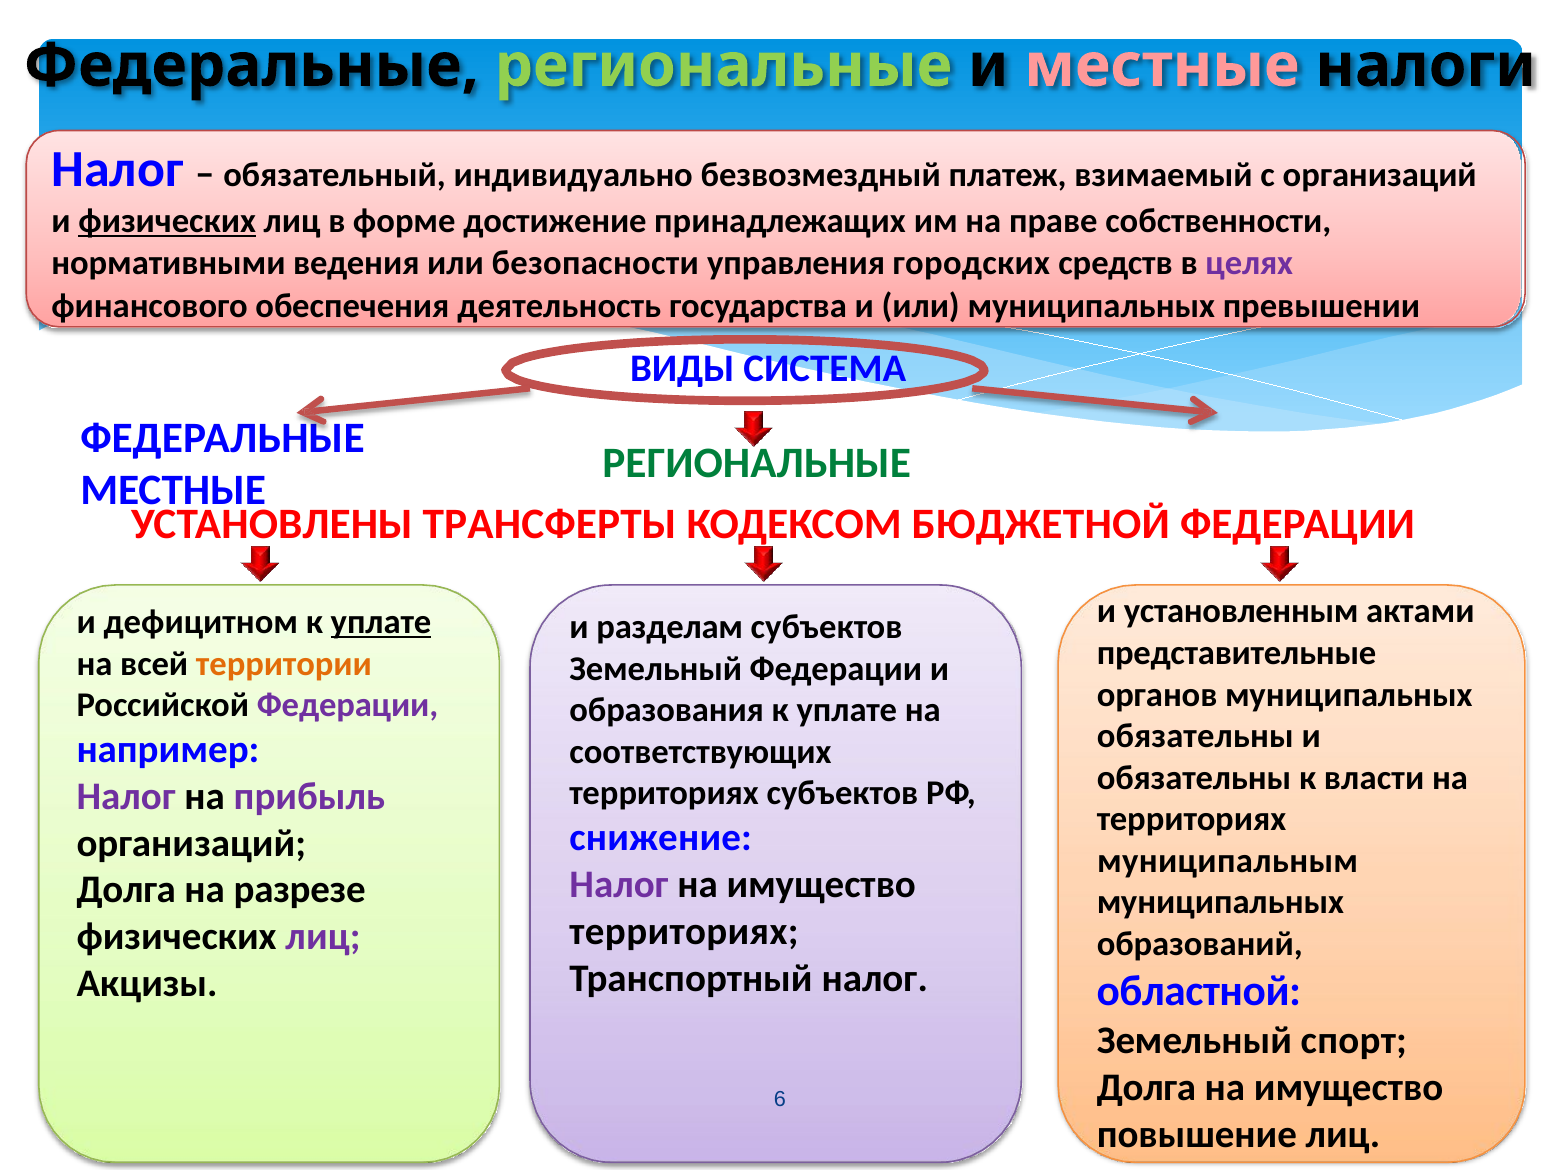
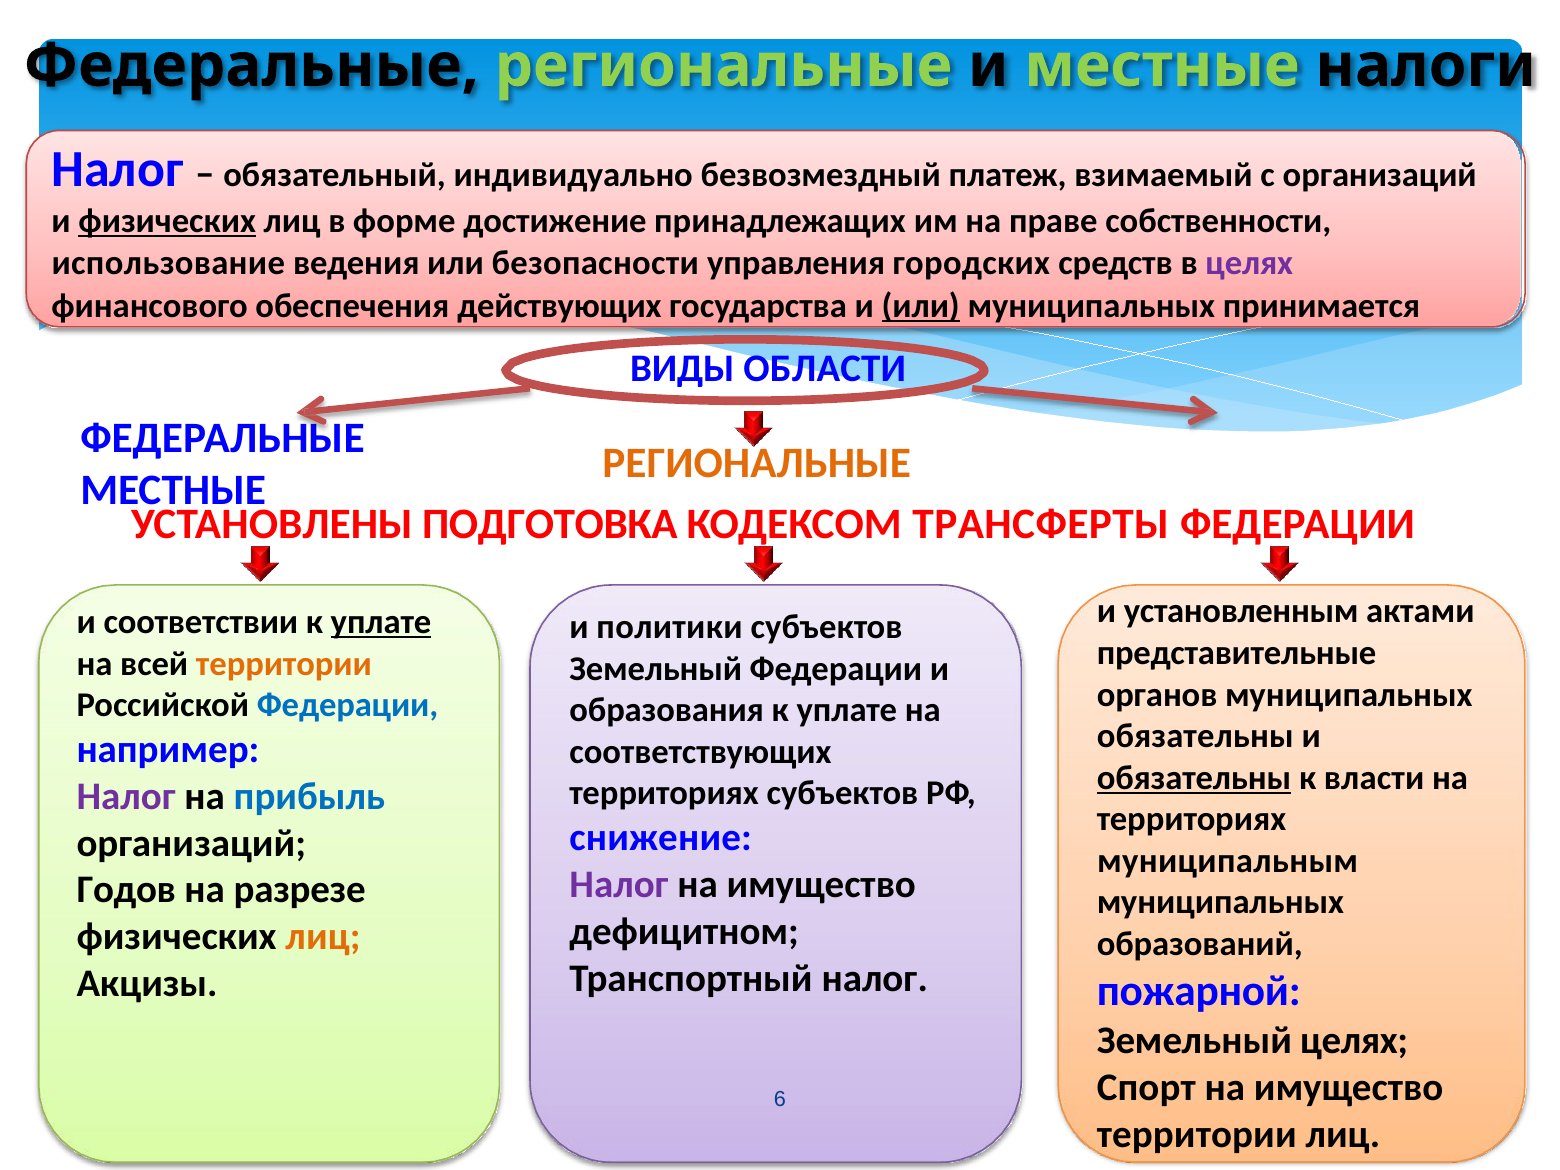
местные colour: pink -> light green (1162, 66)
нормативными: нормативными -> использование (168, 263)
деятельность: деятельность -> действующих (559, 306)
или underline: none -> present (921, 306)
превышении: превышении -> принимается (1321, 306)
СИСТЕМА: СИСТЕМА -> ОБЛАСТИ (825, 369)
РЕГИОНАЛЬНЫЕ colour: green -> orange (757, 463)
ТРАНСФЕРТЫ: ТРАНСФЕРТЫ -> ПОДГОТОВКА (550, 524)
БЮДЖЕТНОЙ: БЮДЖЕТНОЙ -> ТРАНСФЕРТЫ (1041, 524)
дефицитном: дефицитном -> соответствии (201, 622)
разделам: разделам -> политики (670, 627)
Федерации colour: purple -> blue (348, 705)
обязательны underline: none -> present (1194, 778)
прибыль colour: purple -> blue (309, 796)
Долга: Долга -> Годов (126, 890)
территориях: территориях -> дефицитном (684, 932)
лиц colour: purple -> orange (323, 937)
областной: областной -> пожарной (1199, 992)
спорт: спорт -> целях (1354, 1041)
Долга: Долга -> Спорт (1146, 1087)
повышение: повышение -> территории (1197, 1134)
